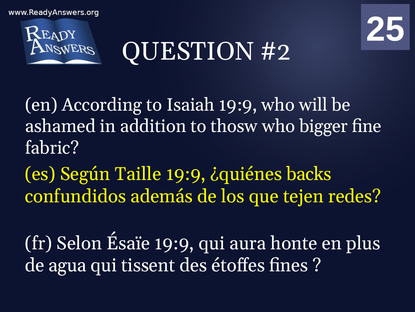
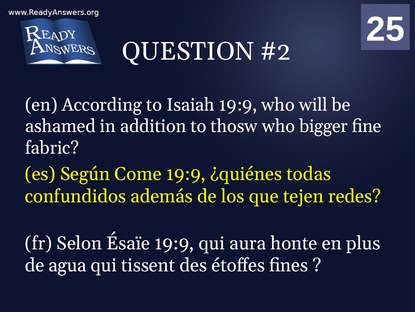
Taille: Taille -> Come (138, 174)
backs: backs -> todas (309, 174)
